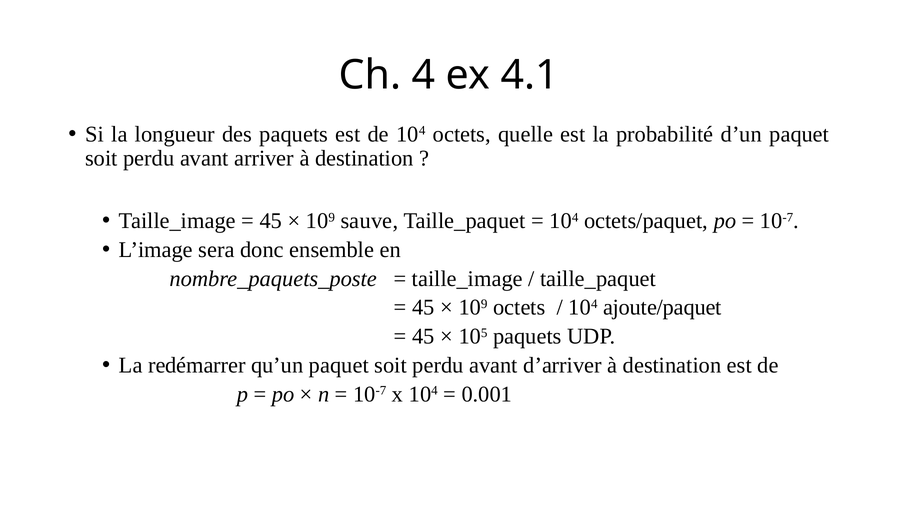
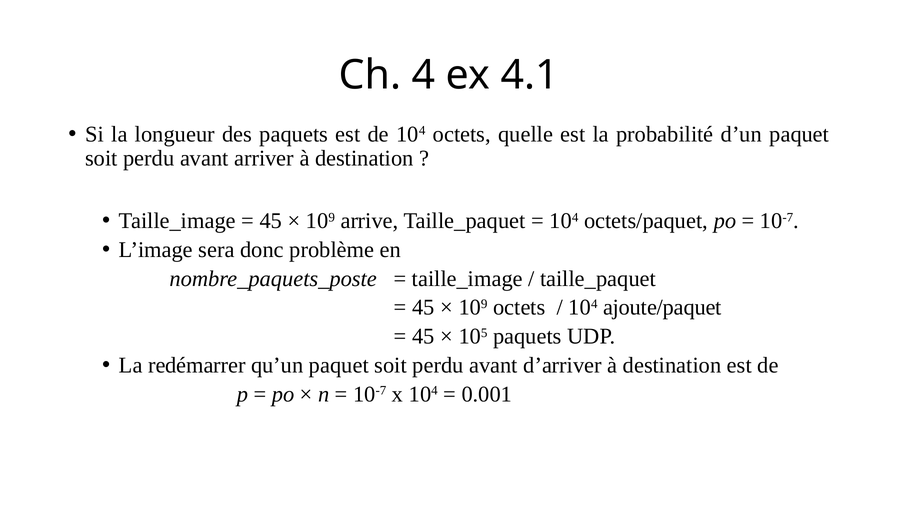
sauve: sauve -> arrive (369, 221)
ensemble: ensemble -> problème (332, 250)
